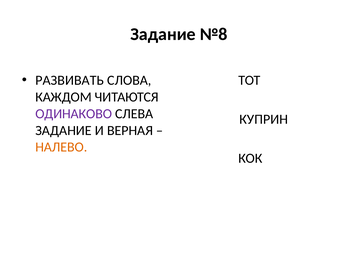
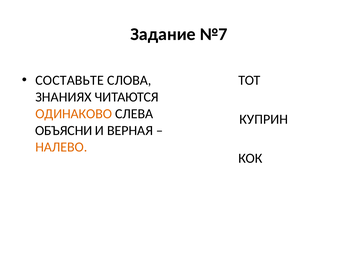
№8: №8 -> №7 (214, 34)
РАЗВИВАТЬ: РАЗВИВАТЬ -> СОСТАВЬТЕ (70, 81)
КАЖДОМ: КАЖДОМ -> ЗНАНИЯХ (63, 97)
ОДИНАКОВО colour: purple -> orange (74, 114)
ЗАДАНИЕ: ЗАДАНИЕ -> ОБЪЯСНИ (64, 131)
